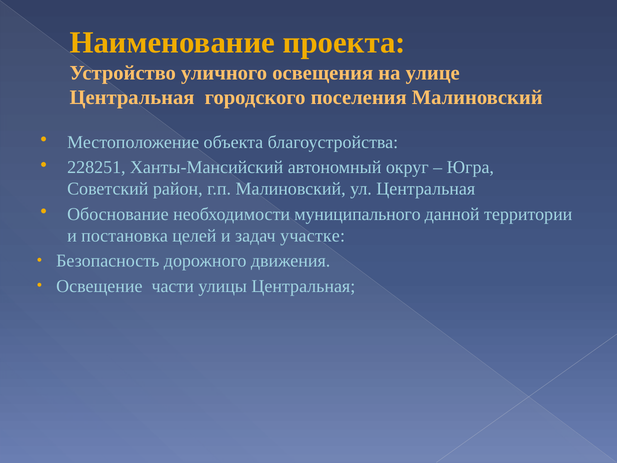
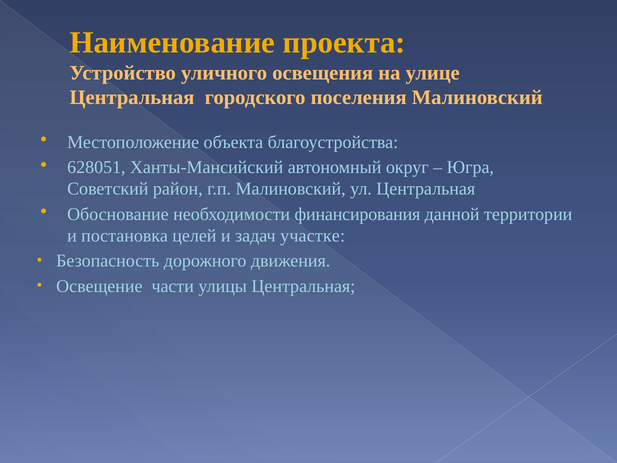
228251: 228251 -> 628051 (96, 167)
муниципального: муниципального -> финансирования (357, 214)
